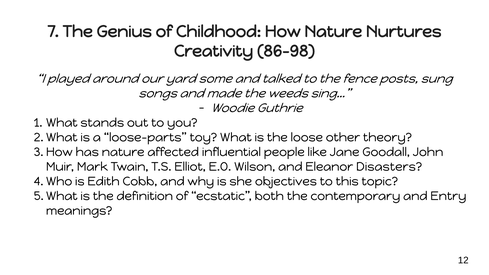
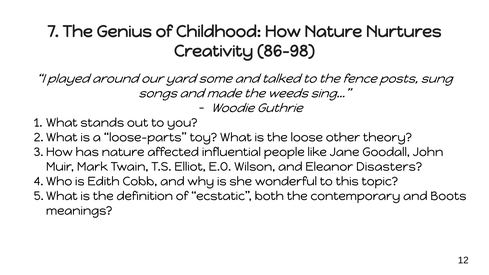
objectives: objectives -> wonderful (286, 181)
Entry: Entry -> Boots (448, 196)
